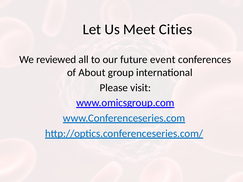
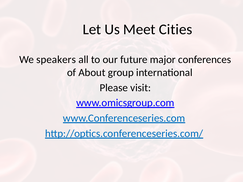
reviewed: reviewed -> speakers (56, 60)
event: event -> major (163, 60)
